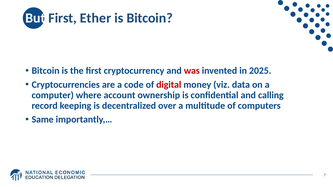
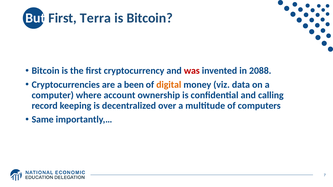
Ether: Ether -> Terra (96, 18)
2025: 2025 -> 2088 (260, 71)
code: code -> been (134, 85)
digital colour: red -> orange (169, 85)
